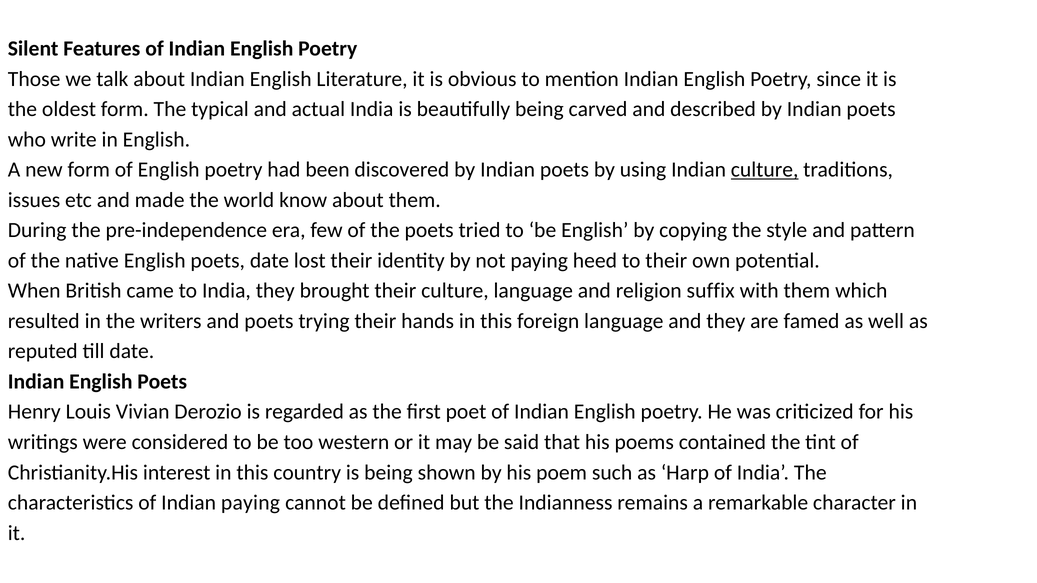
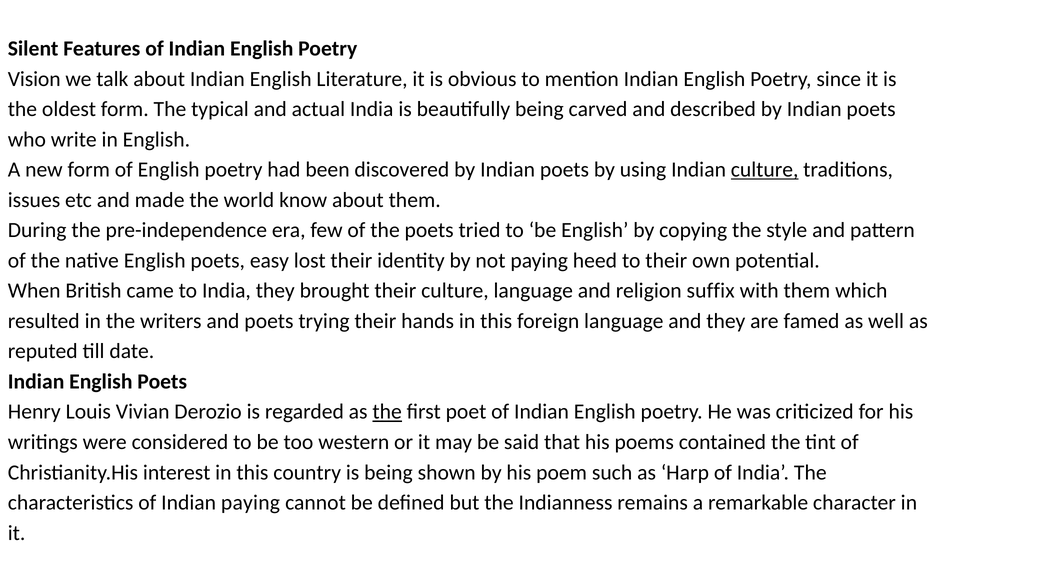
Those: Those -> Vision (34, 79)
poets date: date -> easy (269, 261)
the underline: none -> present (387, 412)
